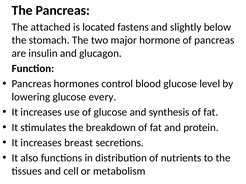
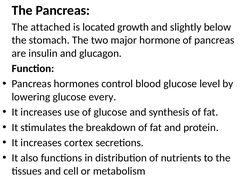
fastens: fastens -> growth (133, 27)
breast: breast -> cortex (79, 143)
